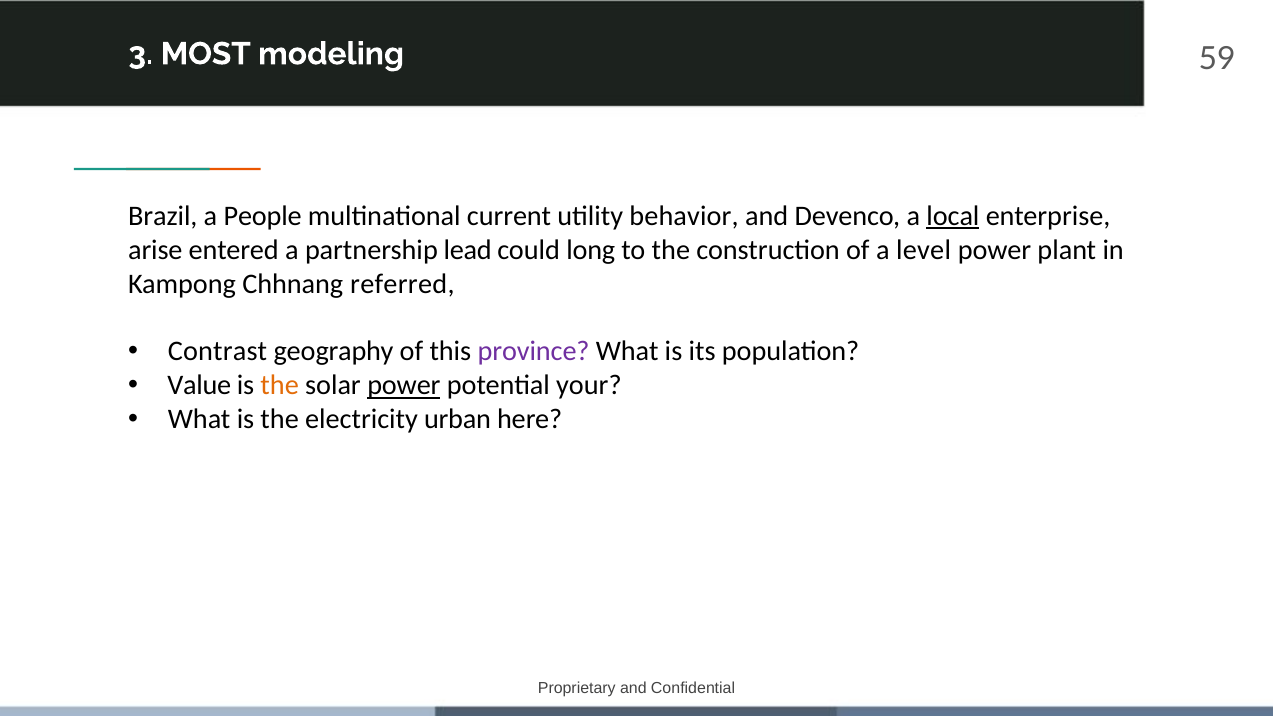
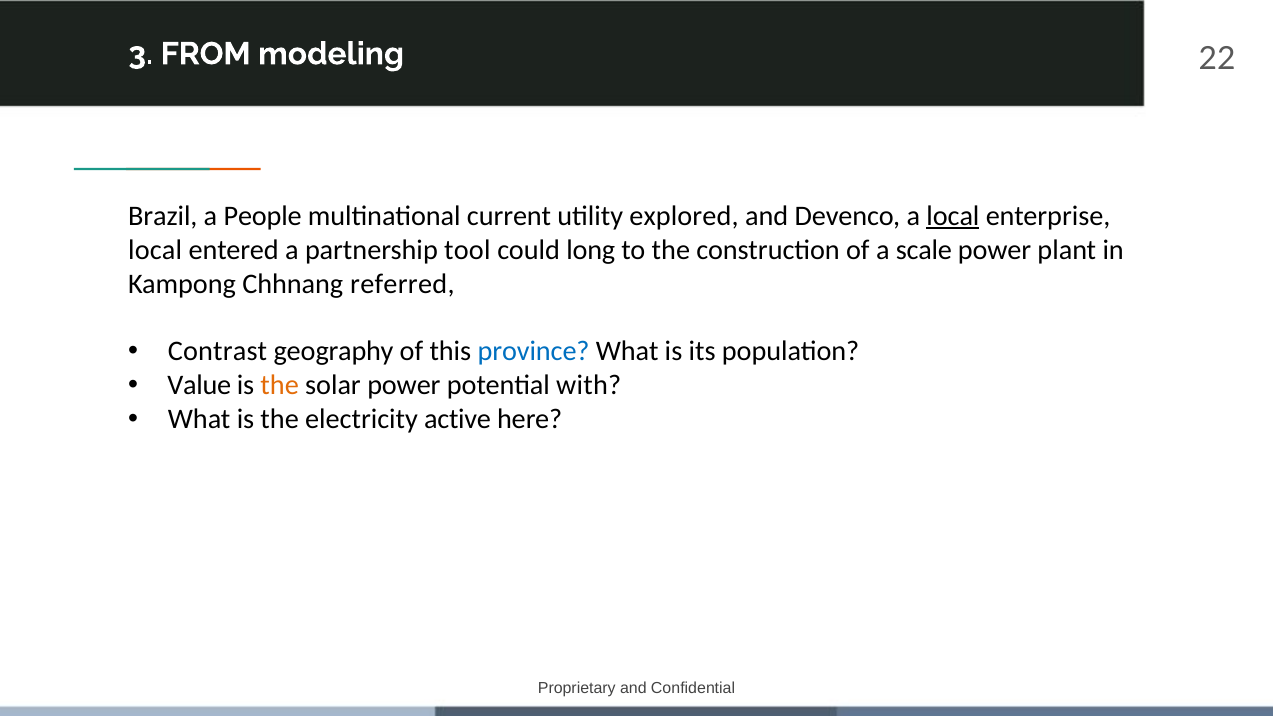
MOST: MOST -> FROM (206, 54)
59: 59 -> 22 (1217, 59)
behavior: behavior -> explored (684, 216)
arise: arise -> local (155, 250)
lead: lead -> tool (467, 250)
level: level -> scale (924, 250)
province colour: purple -> blue (534, 352)
power underline: present -> none (404, 386)
your: your -> with (589, 386)
urban: urban -> active (457, 419)
